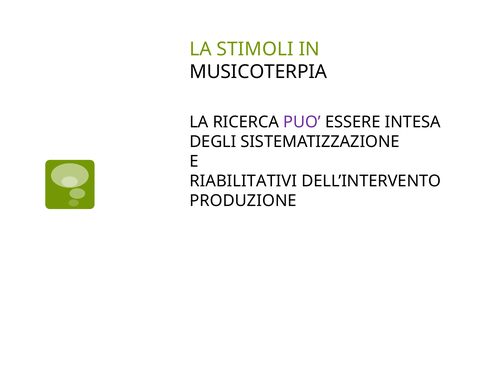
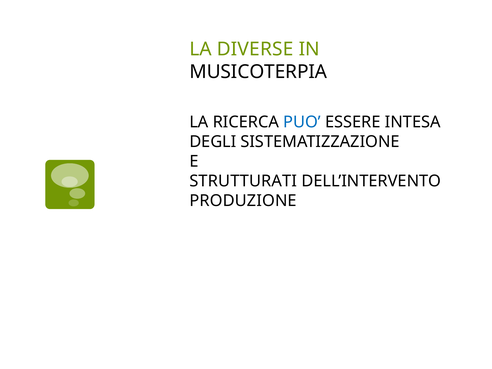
STIMOLI: STIMOLI -> DIVERSE (255, 49)
PUO colour: purple -> blue (302, 122)
RIABILITATIVI: RIABILITATIVI -> STRUTTURATI (243, 181)
